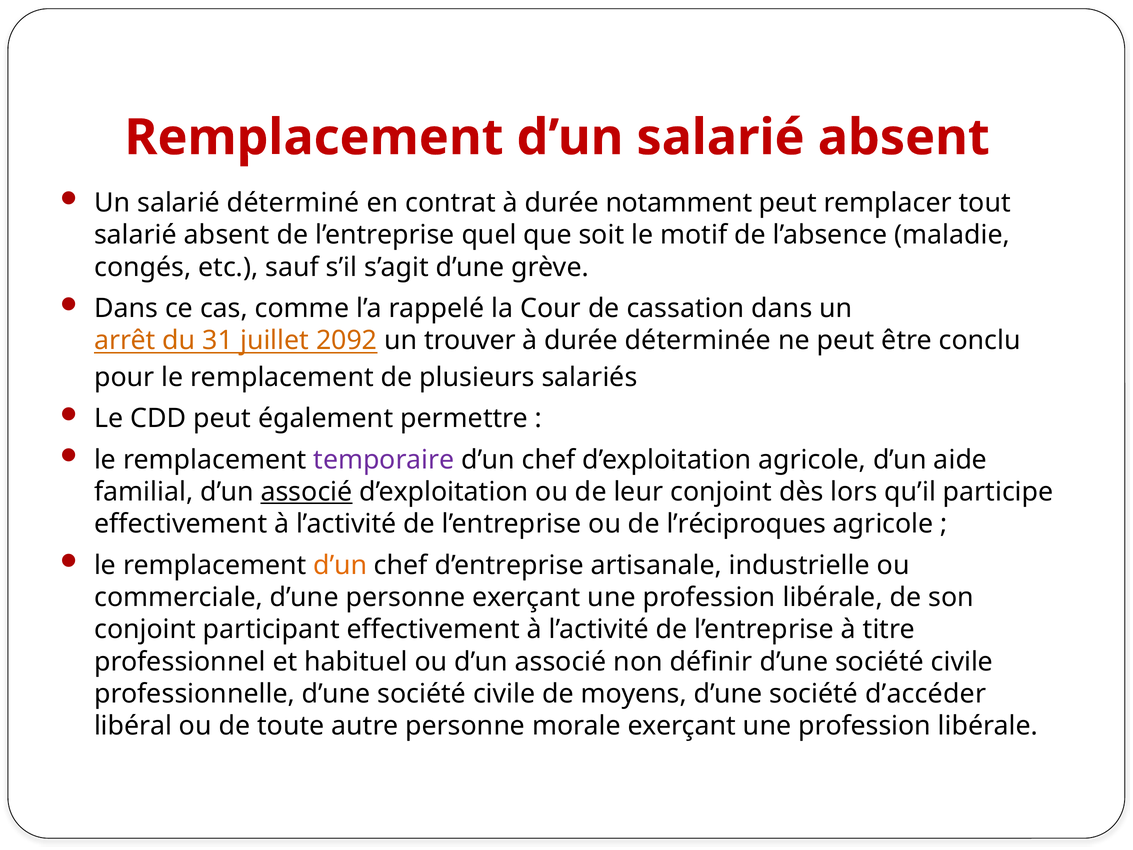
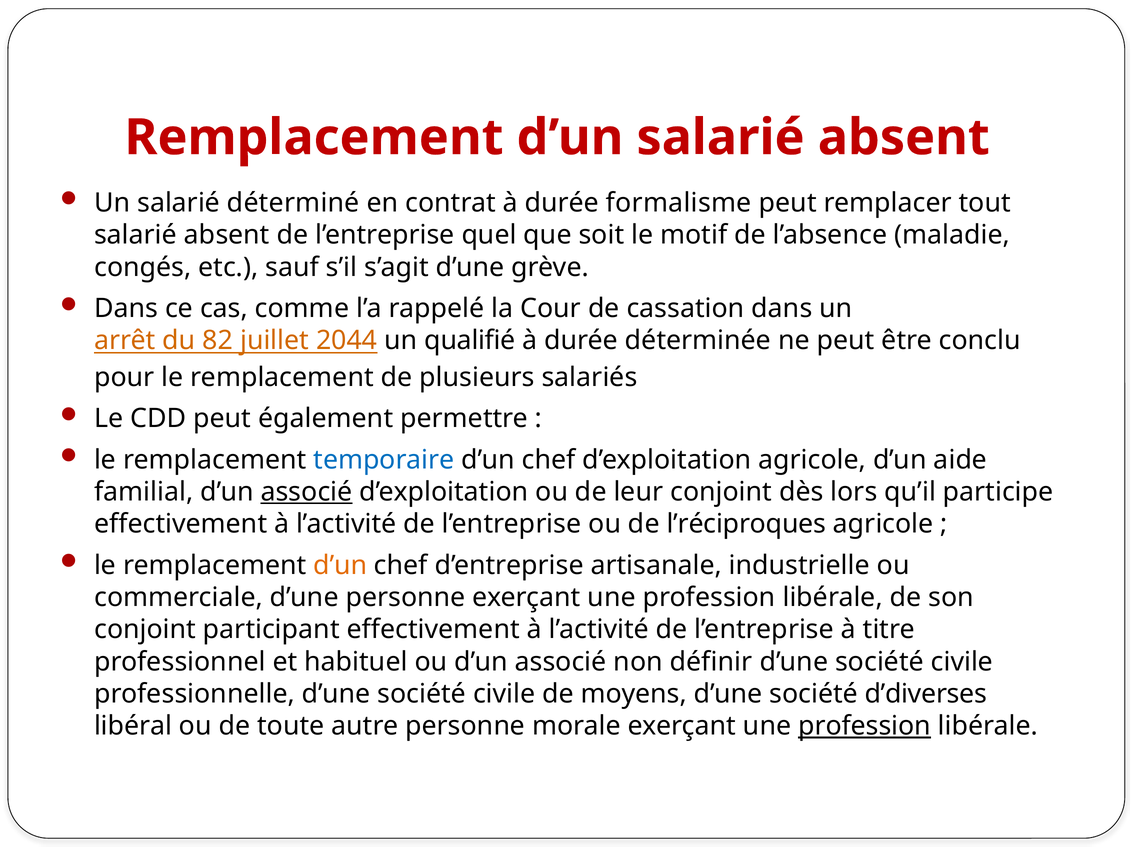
notamment: notamment -> formalisme (679, 203)
31: 31 -> 82 (218, 341)
2092: 2092 -> 2044 (347, 341)
trouver: trouver -> qualifié (470, 341)
temporaire colour: purple -> blue (384, 460)
d’accéder: d’accéder -> d’diverses (926, 694)
profession underline: none -> present (865, 726)
